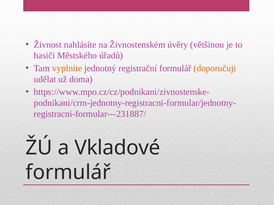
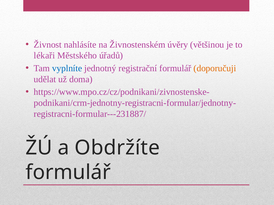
hasiči: hasiči -> lékaři (44, 56)
vyplníte colour: orange -> blue (67, 68)
Vkladové: Vkladové -> Obdržíte (117, 148)
